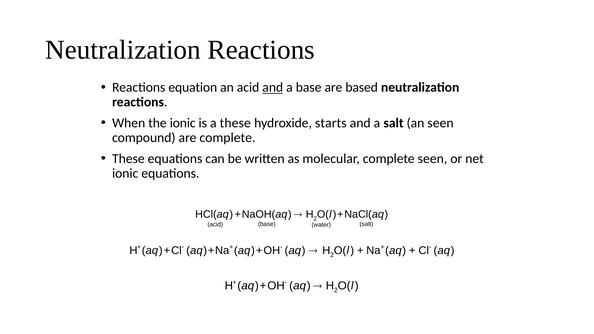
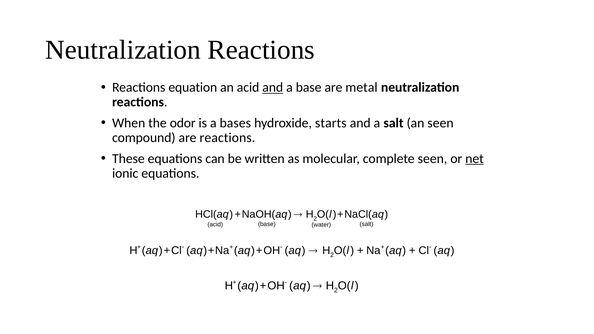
based: based -> metal (361, 87)
the ionic: ionic -> odor (183, 123)
a these: these -> bases (235, 123)
are complete: complete -> reactions (227, 138)
net underline: none -> present (475, 159)
